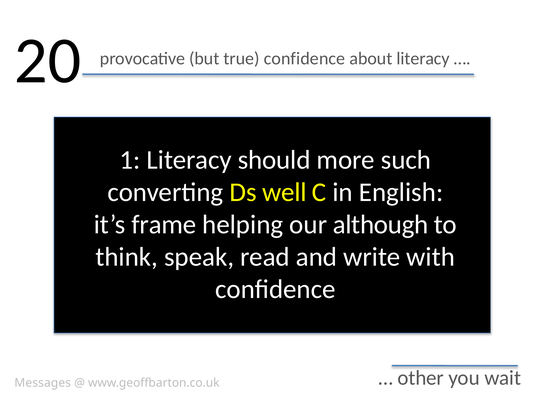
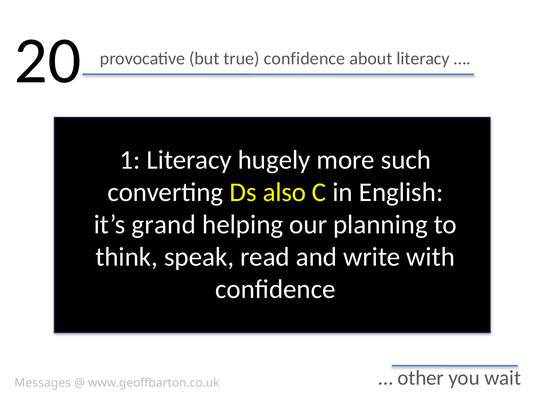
should: should -> hugely (274, 160)
well: well -> also (284, 192)
frame: frame -> grand (164, 225)
although: although -> planning (380, 225)
